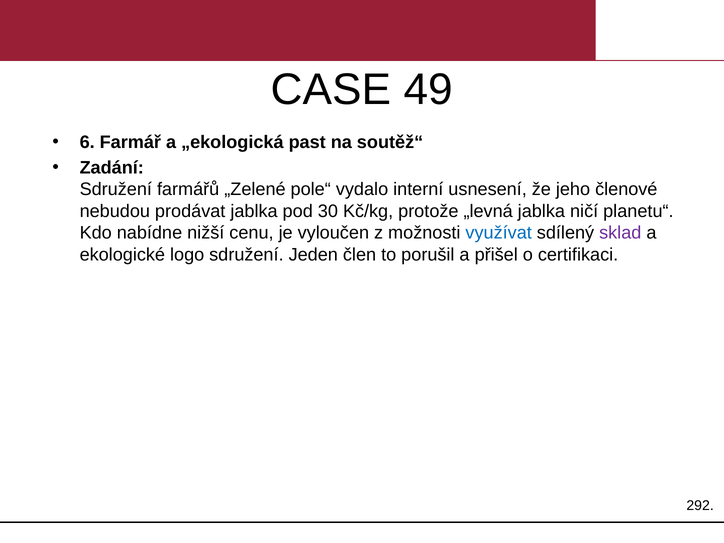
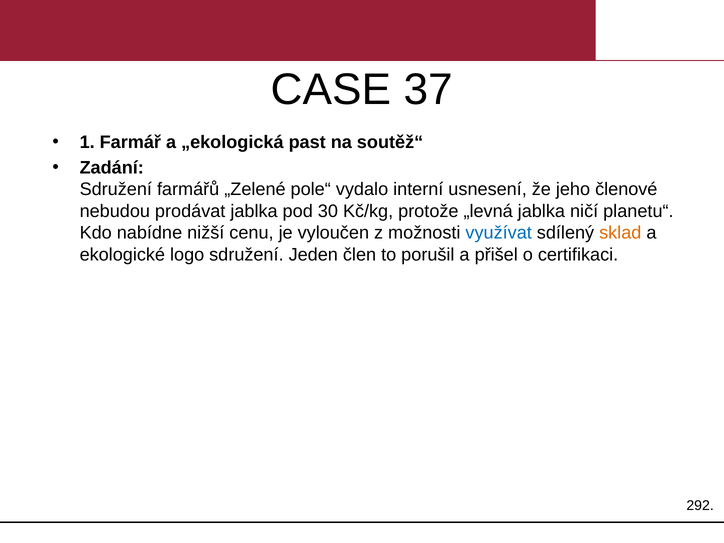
49: 49 -> 37 (428, 90)
6: 6 -> 1 (87, 142)
sklad colour: purple -> orange (620, 233)
